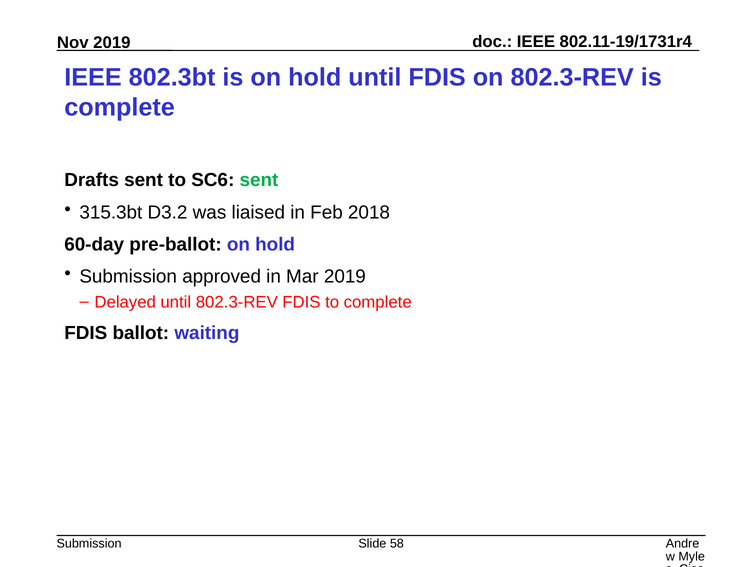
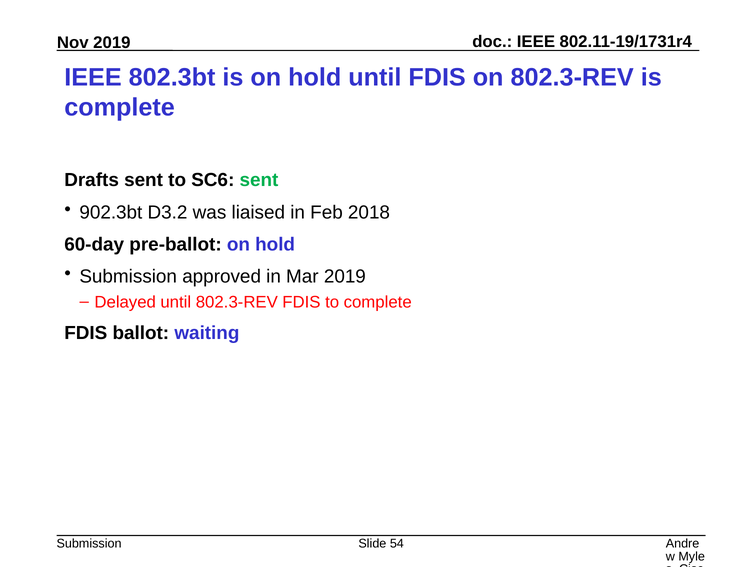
315.3bt: 315.3bt -> 902.3bt (111, 212)
58: 58 -> 54 (397, 544)
